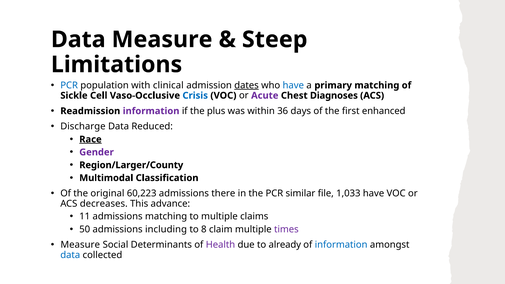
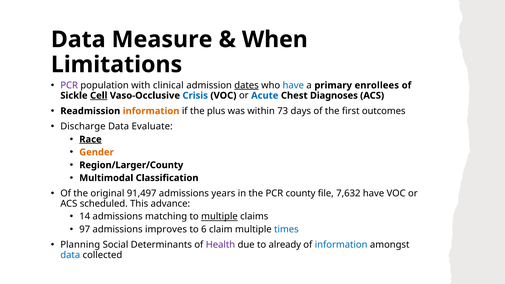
Steep: Steep -> When (275, 40)
PCR colour: blue -> purple (69, 85)
primary matching: matching -> enrollees (377, 85)
Cell underline: none -> present (99, 96)
Acute colour: purple -> blue (265, 96)
information colour: purple -> orange (151, 111)
36: 36 -> 73 (283, 111)
enhanced: enhanced -> outcomes (384, 111)
Reduced: Reduced -> Evaluate (152, 127)
Gender colour: purple -> orange (97, 152)
60,223: 60,223 -> 91,497 (142, 193)
there: there -> years (223, 193)
similar: similar -> county (301, 193)
1,033: 1,033 -> 7,632 (348, 193)
decreases: decreases -> scheduled (104, 204)
11: 11 -> 14 (85, 217)
multiple underline: none -> present (219, 217)
50: 50 -> 97 (85, 229)
including: including -> improves (166, 229)
8: 8 -> 6 (204, 229)
times colour: purple -> blue (286, 229)
Measure: Measure -> Planning (80, 245)
